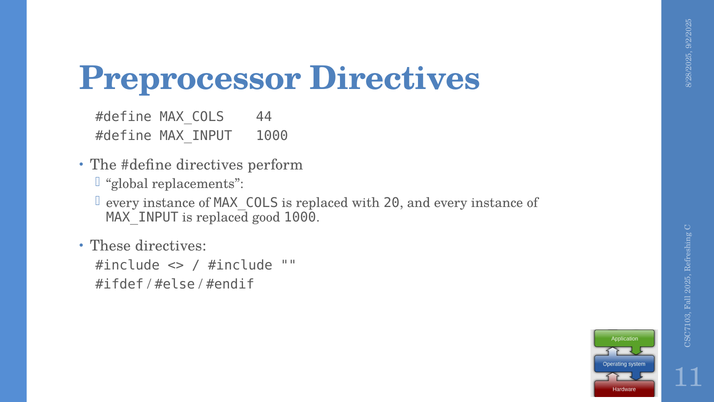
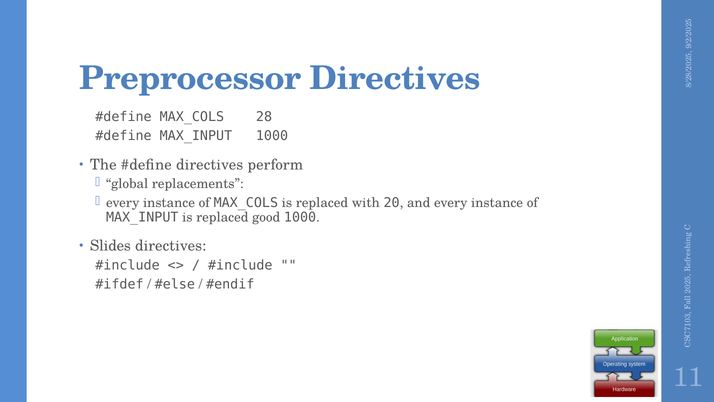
44: 44 -> 28 (264, 117)
These: These -> Slides (110, 246)
